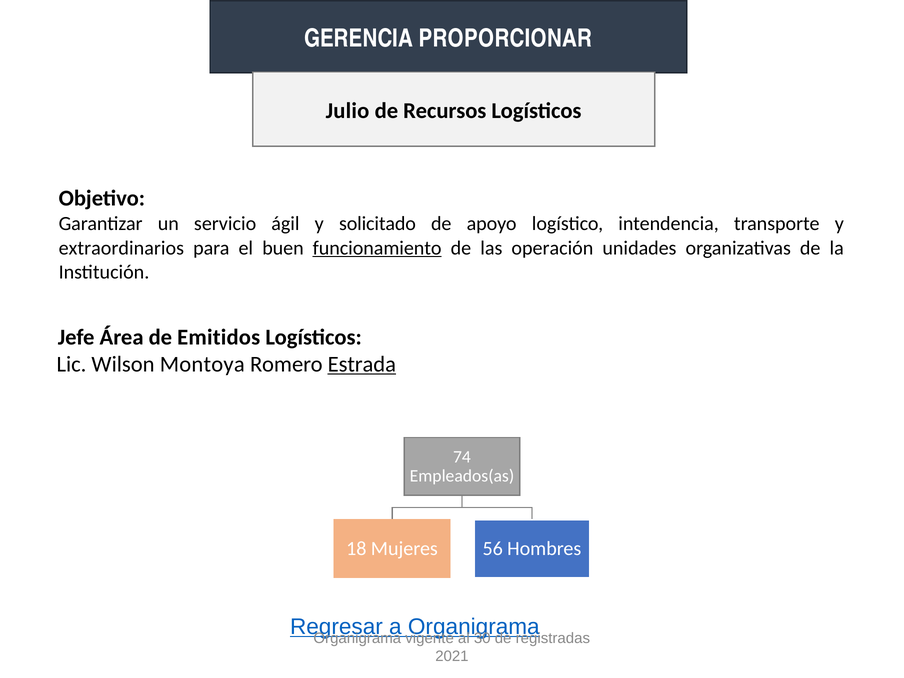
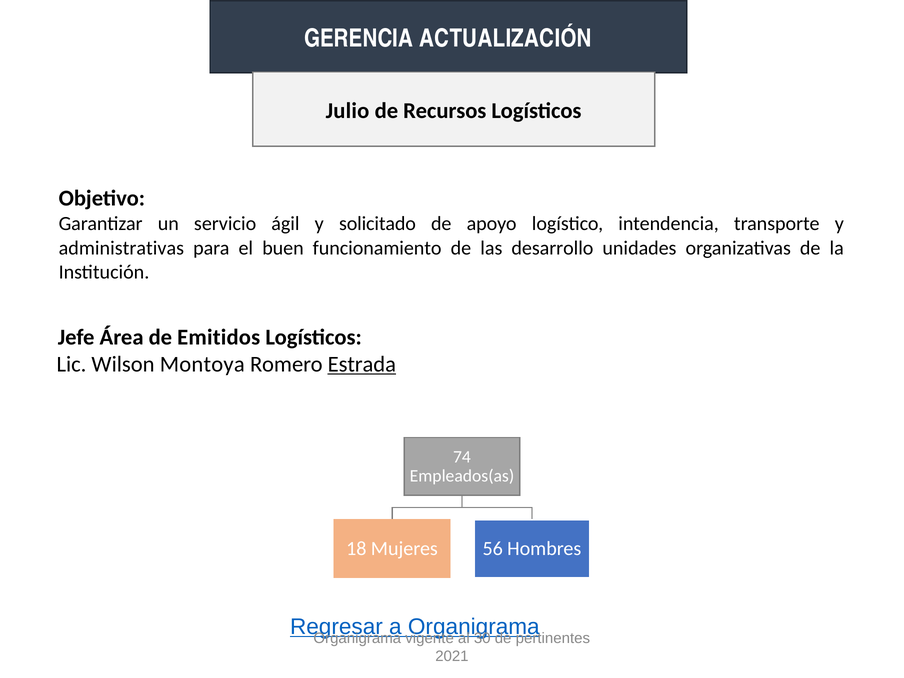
PROPORCIONAR: PROPORCIONAR -> ACTUALIZACIÓN (506, 39)
extraordinarios: extraordinarios -> administrativas (121, 248)
funcionamiento underline: present -> none (377, 248)
operación: operación -> desarrollo (552, 248)
registradas: registradas -> pertinentes (553, 638)
